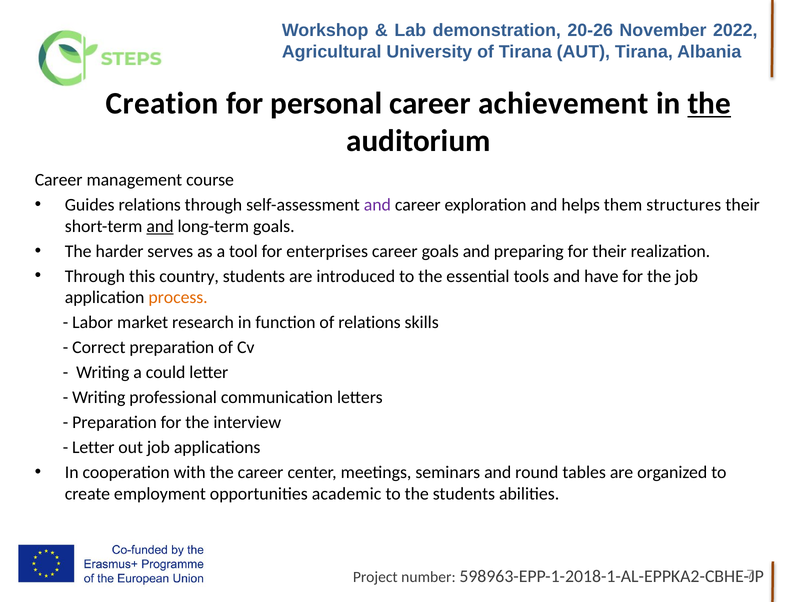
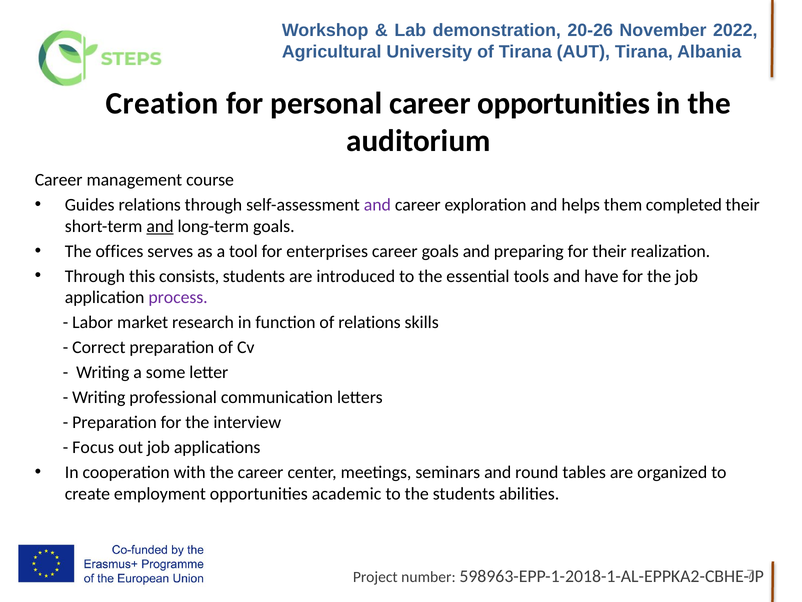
career achievement: achievement -> opportunities (564, 103)
the underline: present -> none (709, 103)
structures: structures -> completed (684, 205)
harder: harder -> offices (119, 251)
country: country -> consists (189, 276)
process colour: orange -> purple (178, 297)
could: could -> some (166, 372)
Letter: Letter -> Focus (93, 447)
